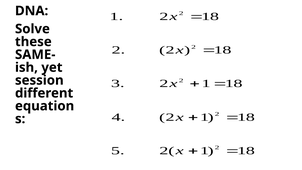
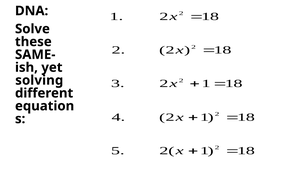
session: session -> solving (39, 80)
